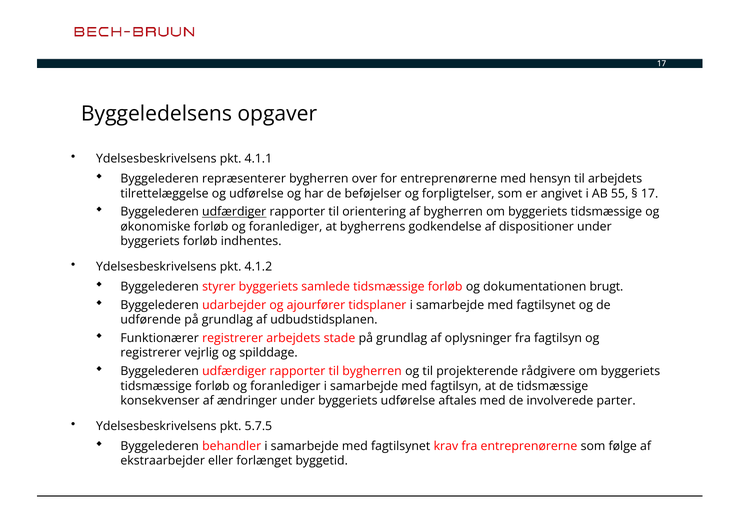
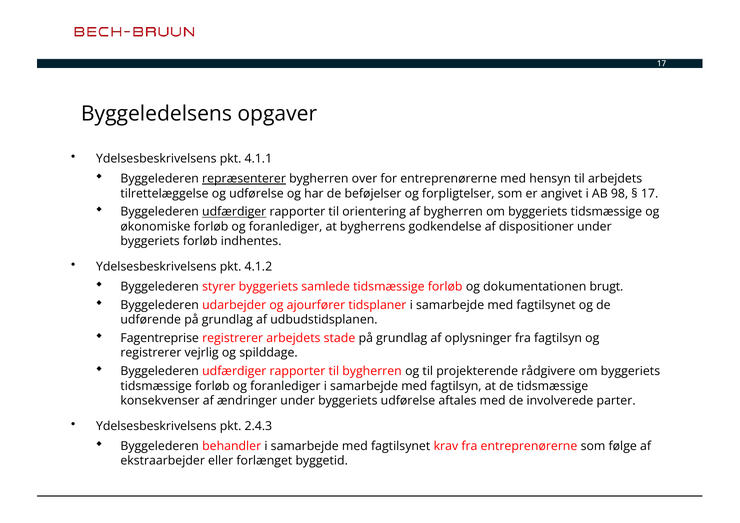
repræsenterer underline: none -> present (244, 179)
55: 55 -> 98 (620, 194)
Funktionærer: Funktionærer -> Fagentreprise (160, 338)
5.7.5: 5.7.5 -> 2.4.3 (258, 426)
